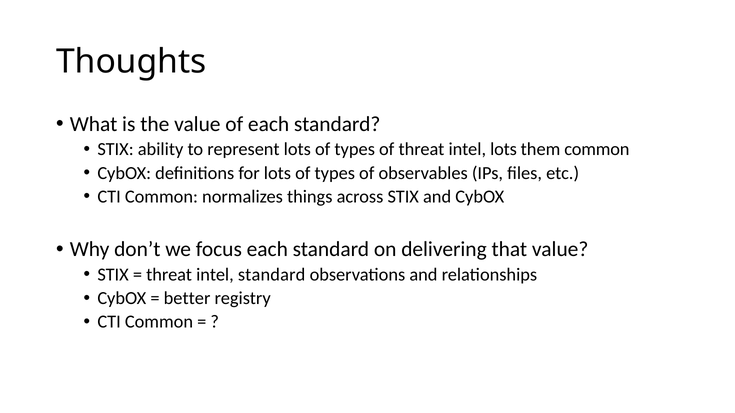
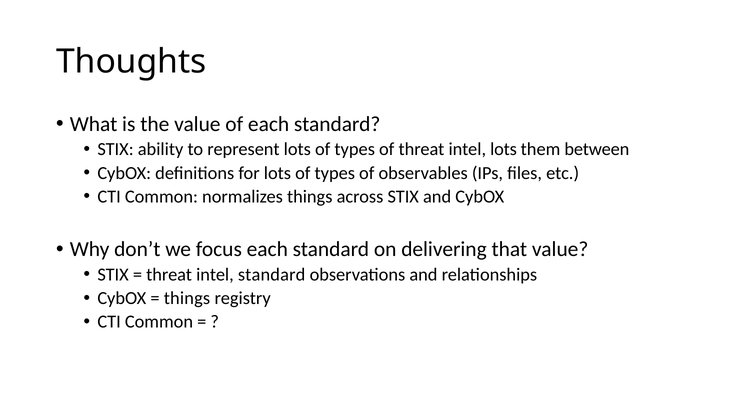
them common: common -> between (597, 150)
better: better -> things (187, 299)
